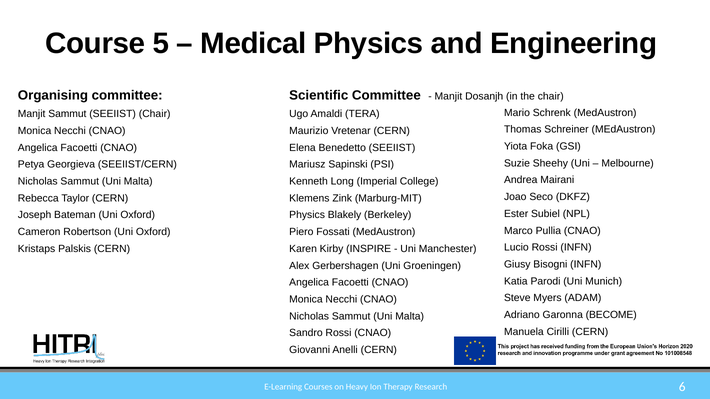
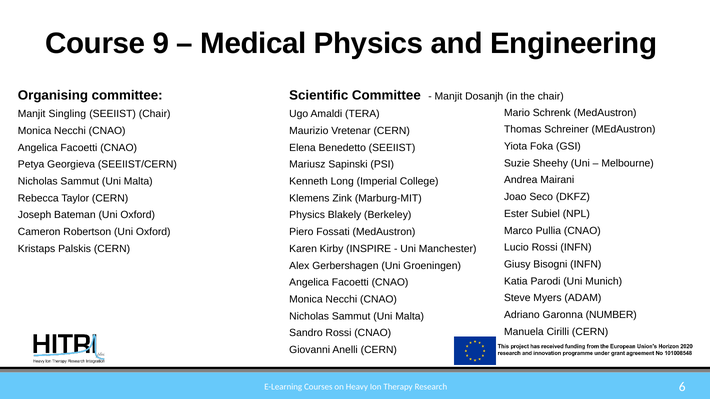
5: 5 -> 9 (161, 43)
Manjit Sammut: Sammut -> Singling (67, 114)
BECOME: BECOME -> NUMBER (611, 315)
